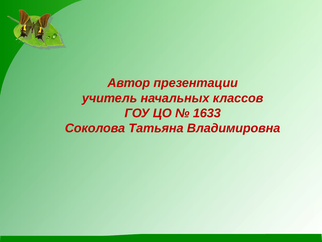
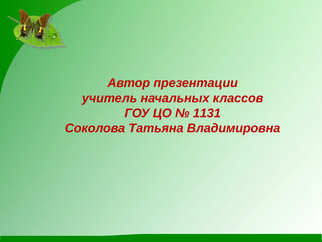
1633: 1633 -> 1131 (207, 113)
